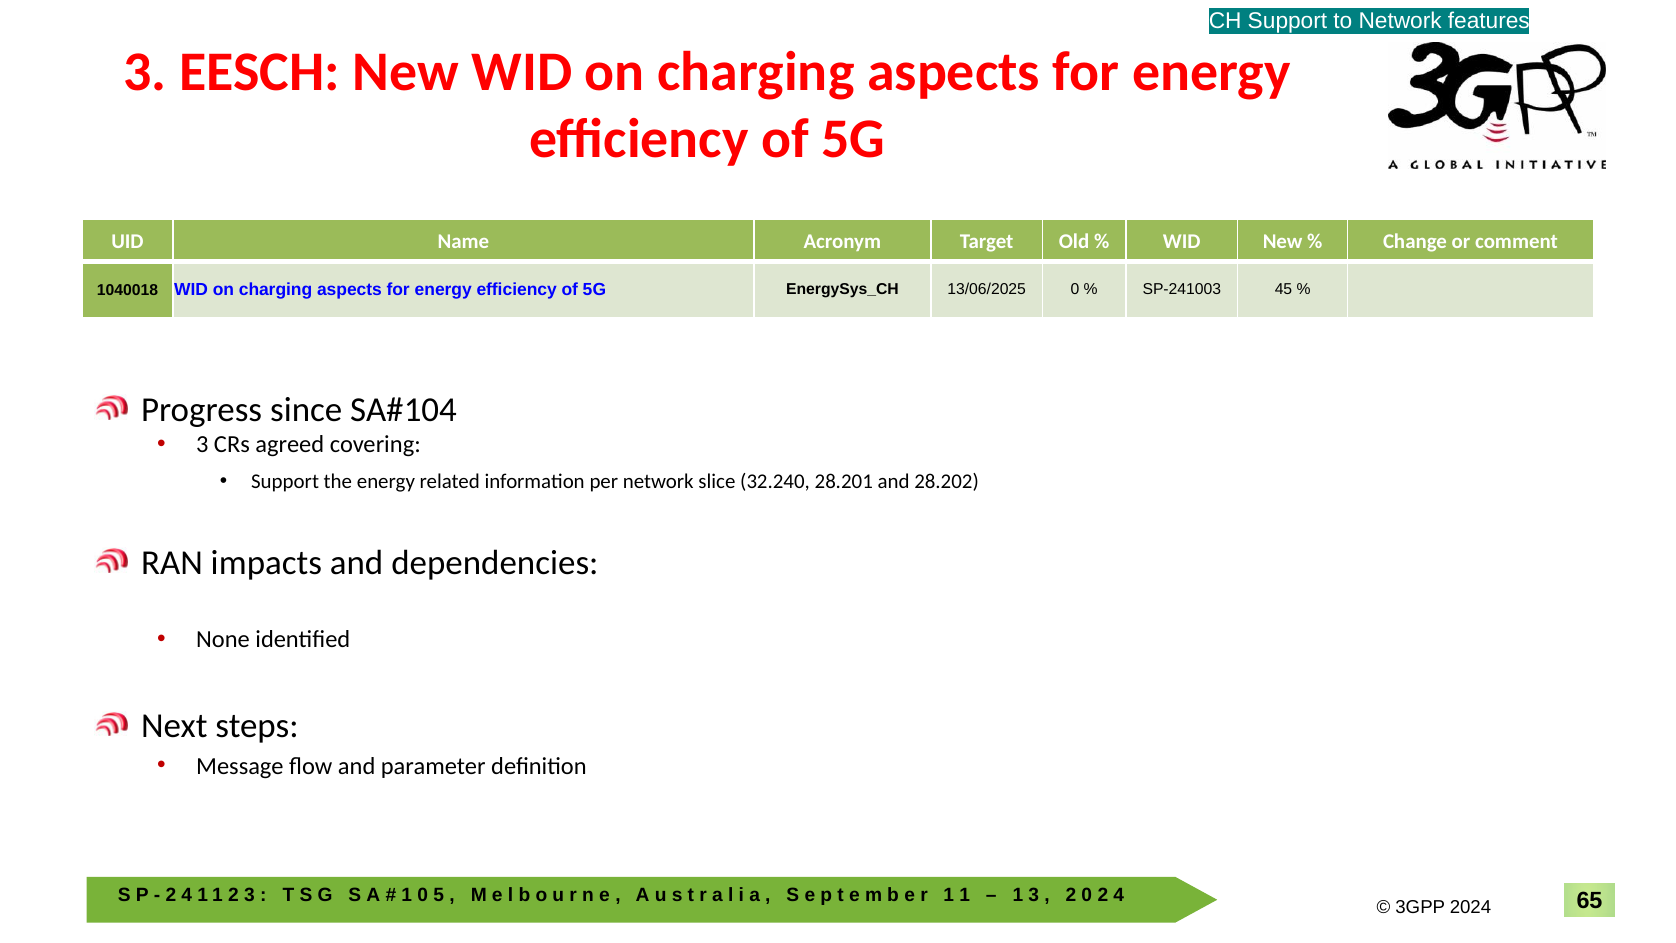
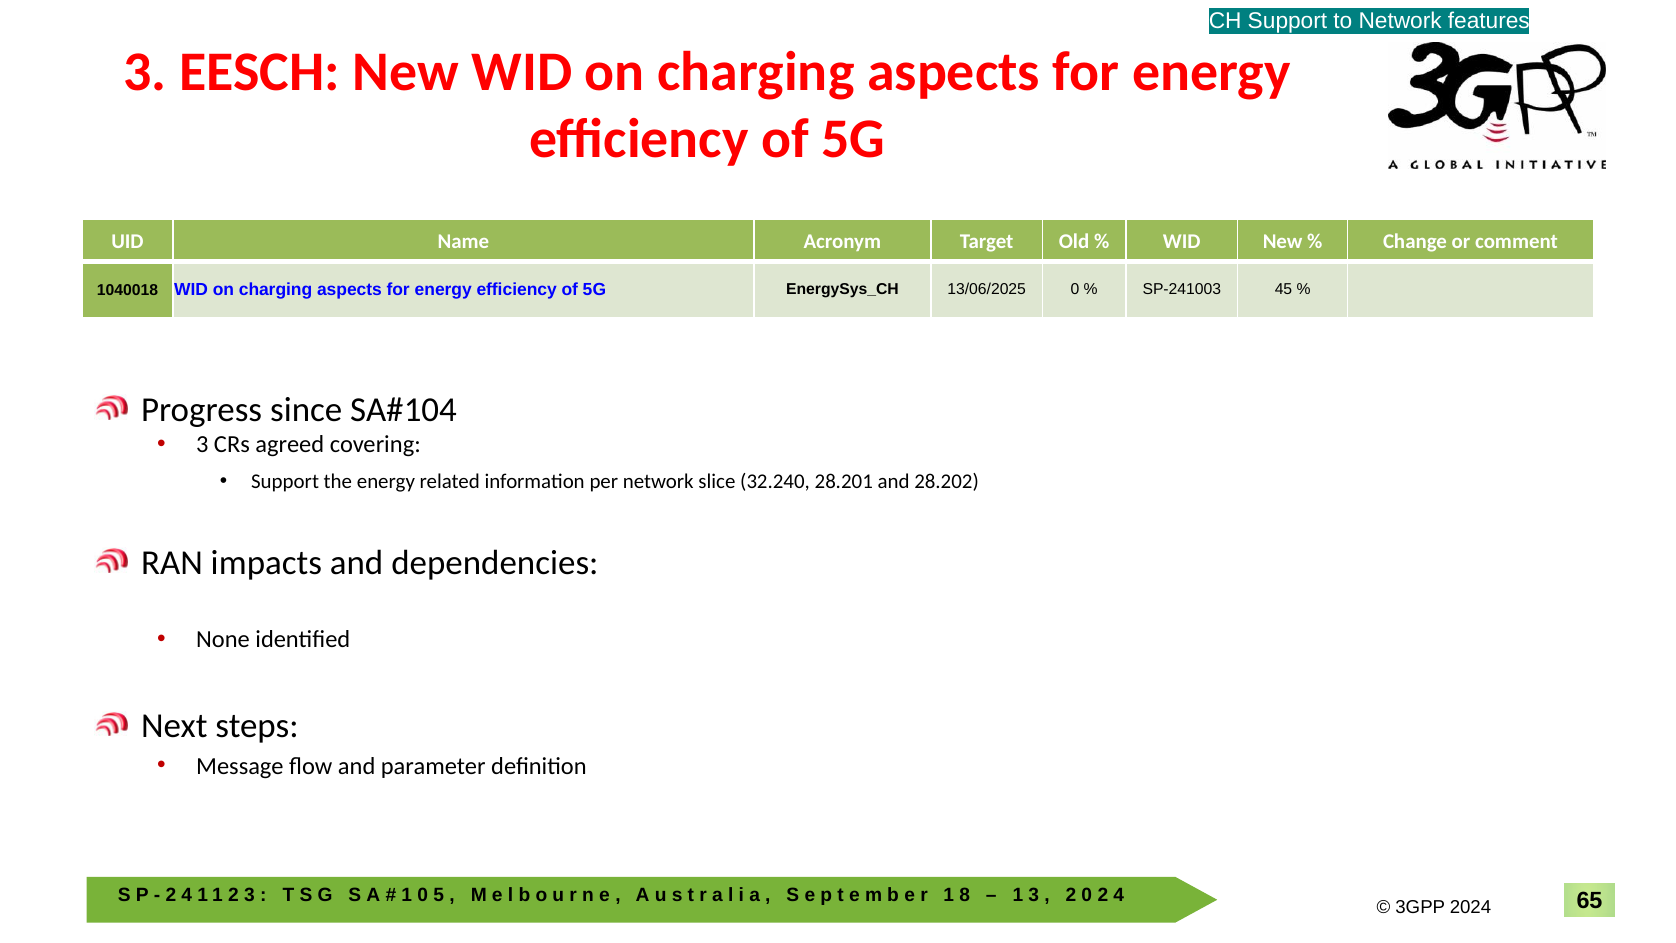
1: 1 -> 8 (965, 895)
